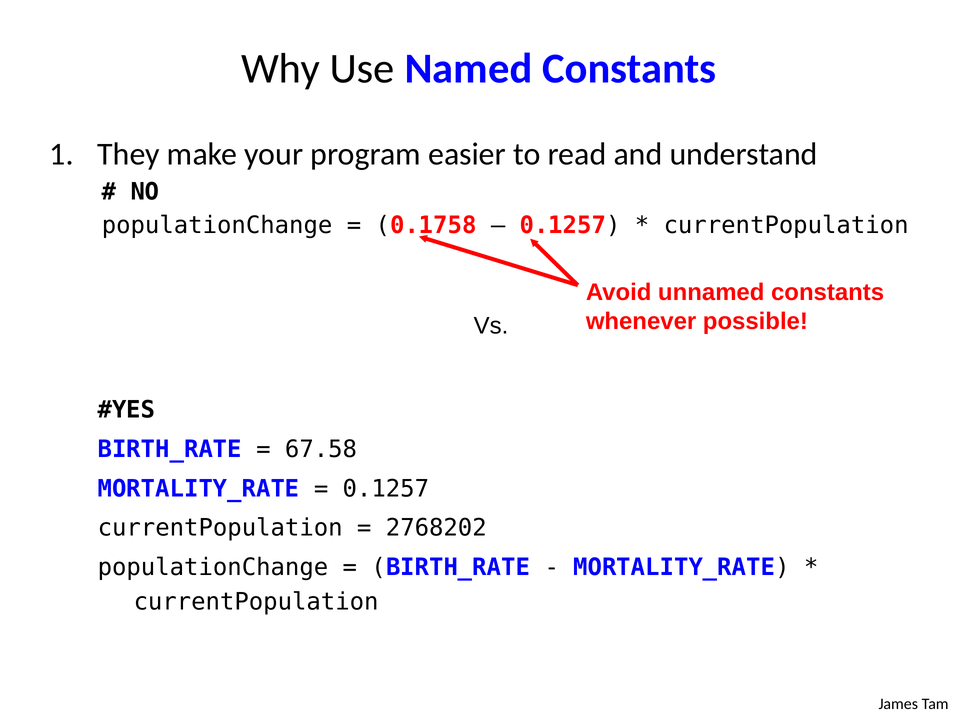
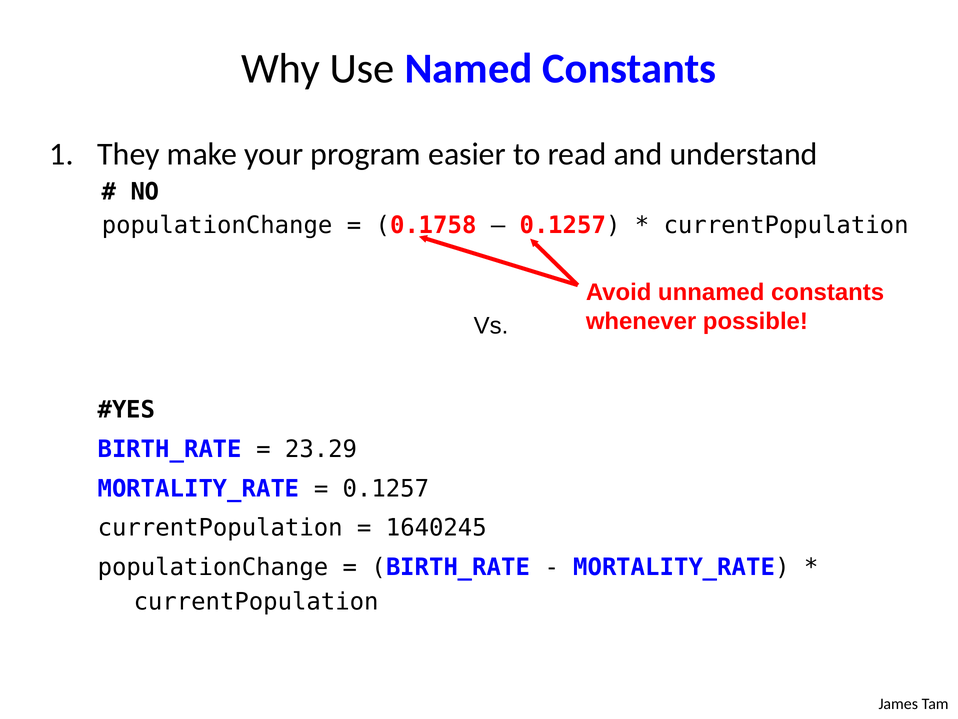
67.58: 67.58 -> 23.29 (321, 449)
2768202: 2768202 -> 1640245 (436, 528)
